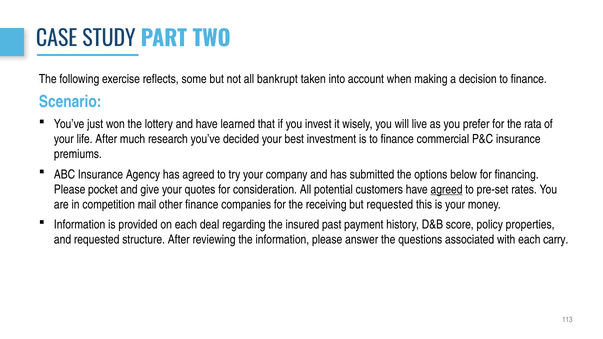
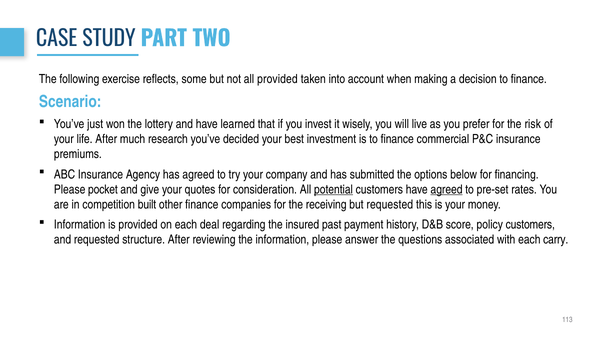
all bankrupt: bankrupt -> provided (277, 79)
rata: rata -> risk (533, 124)
potential underline: none -> present (333, 190)
mail: mail -> built (147, 205)
policy properties: properties -> customers (530, 225)
